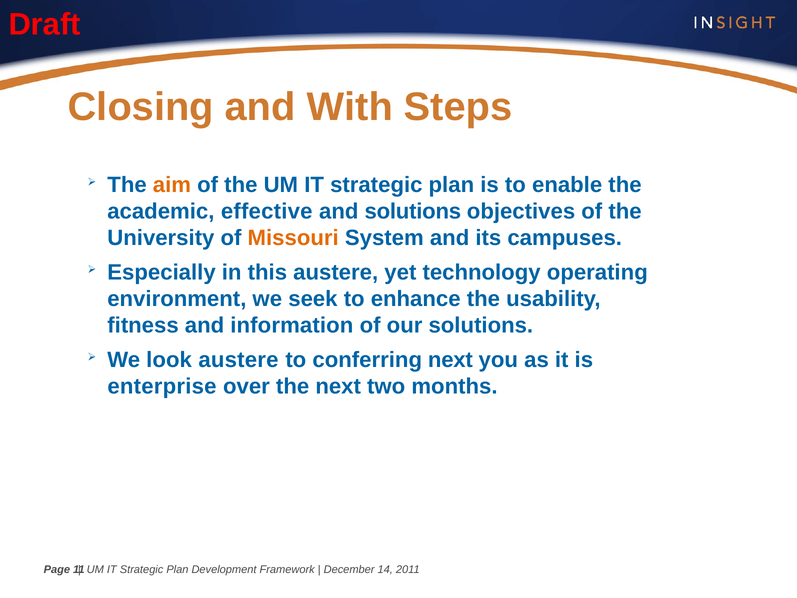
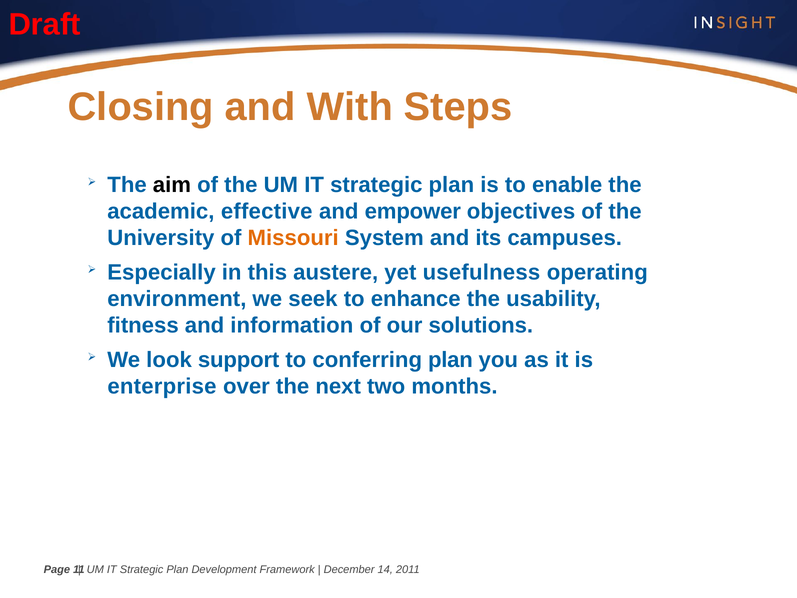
aim colour: orange -> black (172, 185)
and solutions: solutions -> empower (413, 211)
technology: technology -> usefulness (481, 272)
look austere: austere -> support (239, 360)
conferring next: next -> plan (450, 360)
